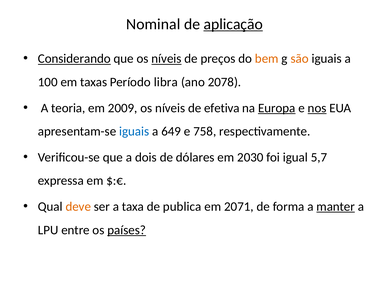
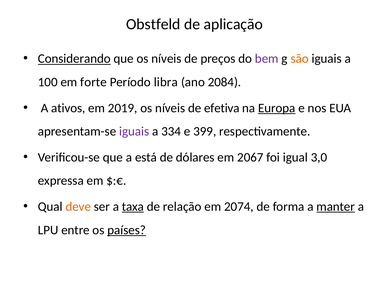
Nominal: Nominal -> Obstfeld (153, 24)
aplicação underline: present -> none (233, 24)
níveis underline: present -> none (166, 59)
bem colour: orange -> purple (267, 59)
taxas: taxas -> forte (94, 82)
2078: 2078 -> 2084 (225, 82)
teoria: teoria -> ativos (68, 108)
2009: 2009 -> 2019 (123, 108)
nos underline: present -> none (317, 108)
iguais colour: blue -> purple (134, 131)
649: 649 -> 334 (171, 131)
758: 758 -> 399 (205, 131)
dois: dois -> está (146, 157)
2030: 2030 -> 2067 (250, 157)
5,7: 5,7 -> 3,0 (319, 157)
taxa underline: none -> present (133, 206)
publica: publica -> relação (182, 206)
2071: 2071 -> 2074 (239, 206)
